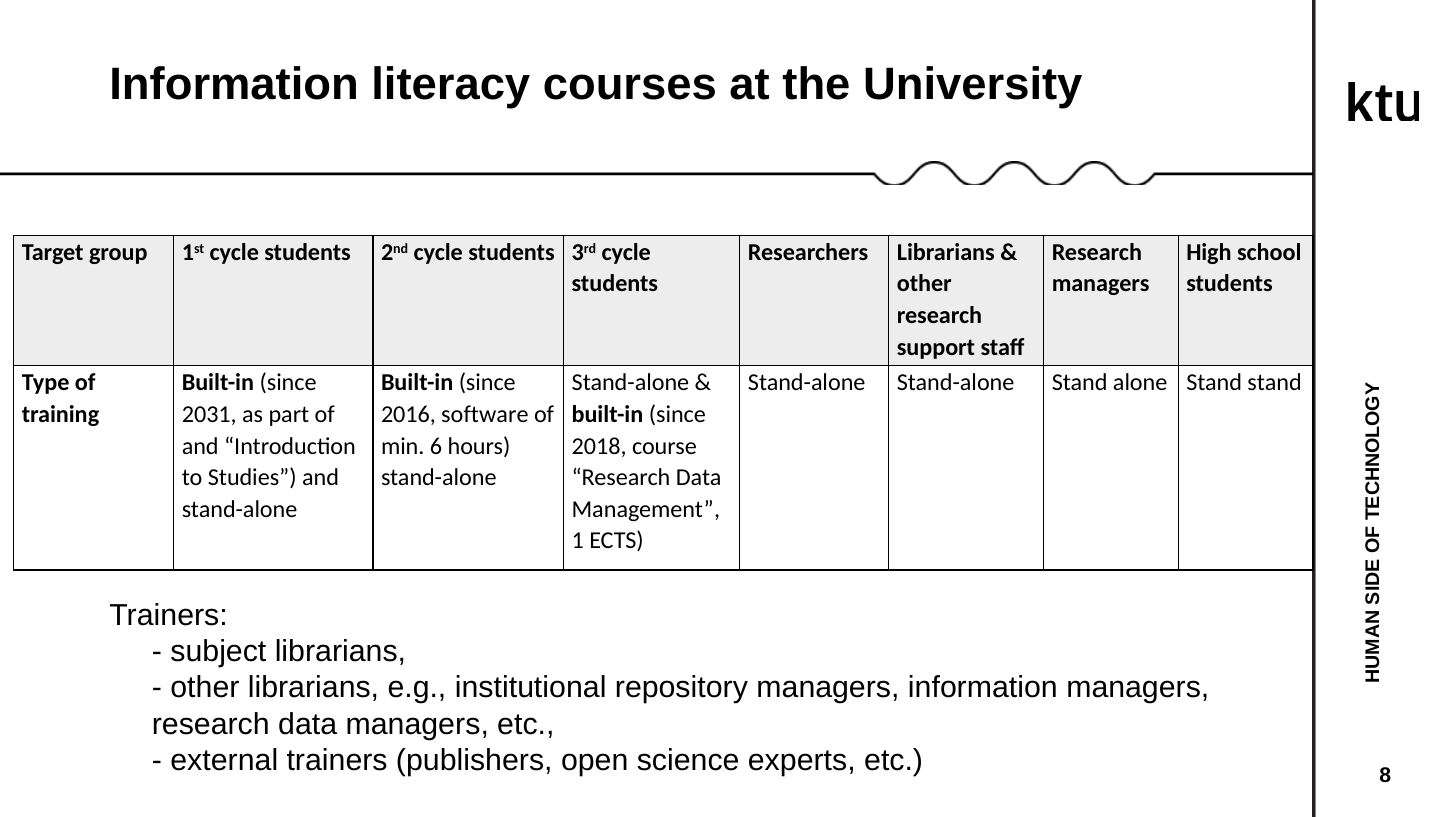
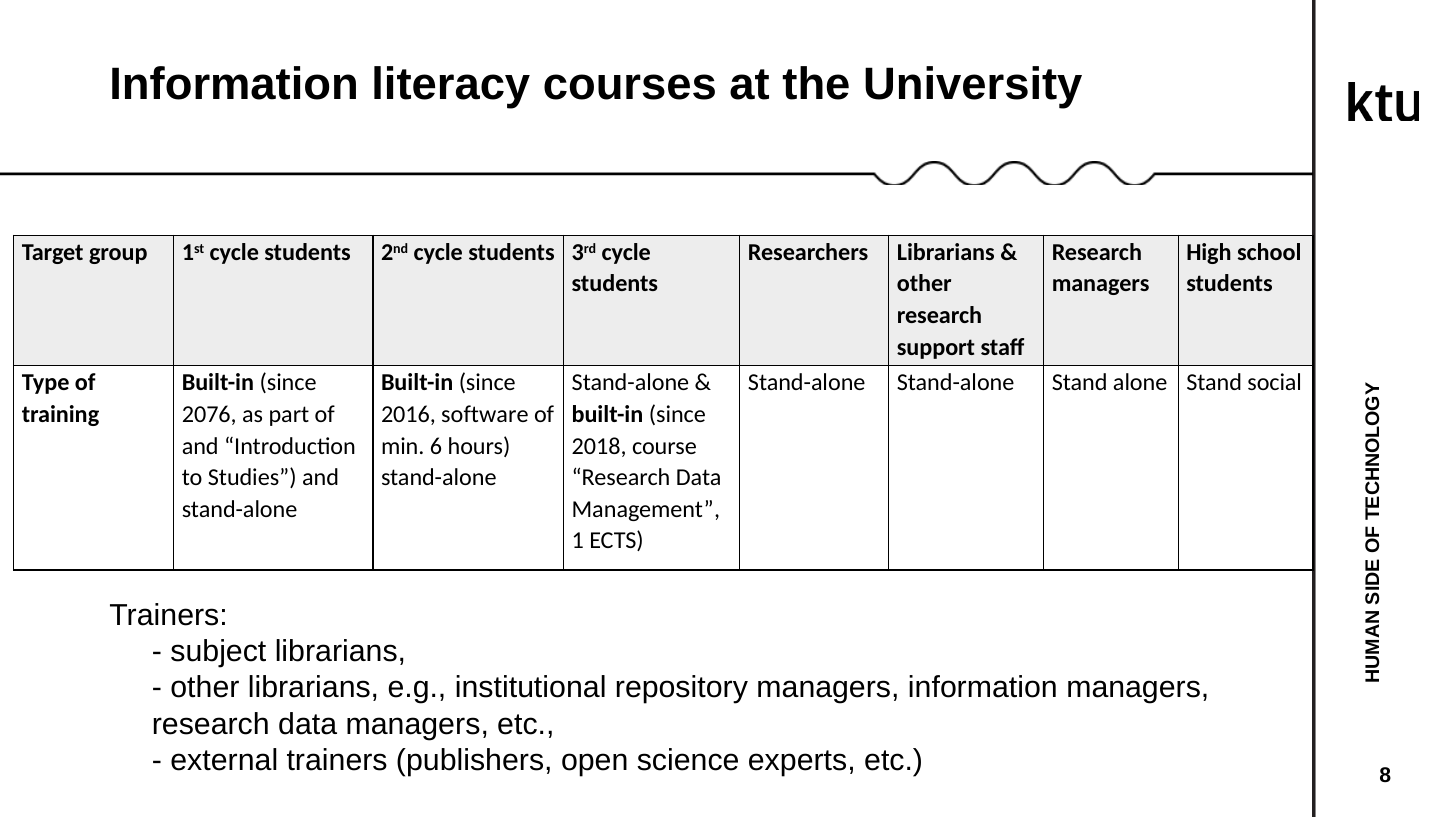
Stand stand: stand -> social (1275, 383)
2031: 2031 -> 2076 (209, 415)
